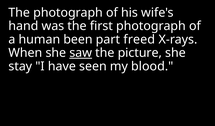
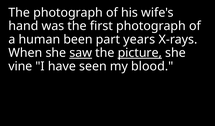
freed: freed -> years (139, 39)
picture underline: none -> present (140, 53)
stay: stay -> vine (20, 66)
